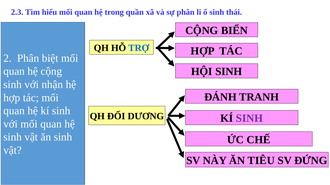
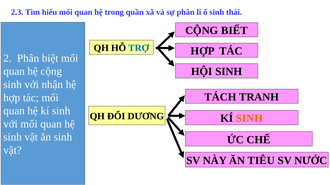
BIỂN: BIỂN -> BIẾT (234, 31)
ĐÁNH: ĐÁNH -> TÁCH (220, 97)
SINH colour: purple -> orange (249, 119)
ĐỨNG: ĐỨNG -> NƯỚC (311, 161)
